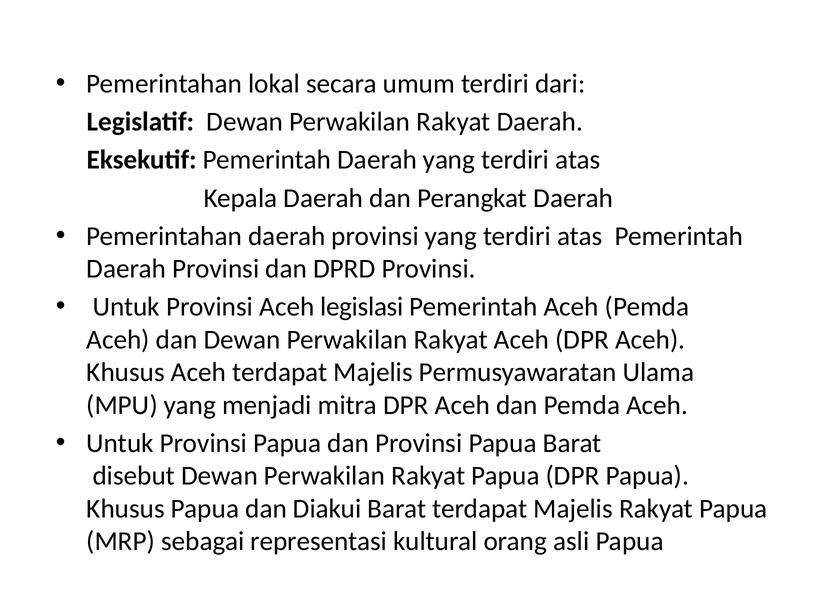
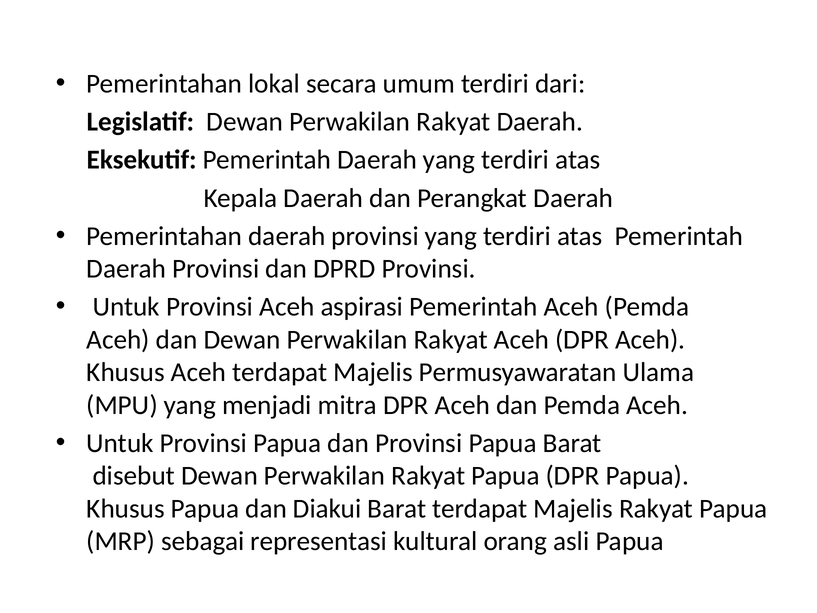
legislasi: legislasi -> aspirasi (362, 307)
